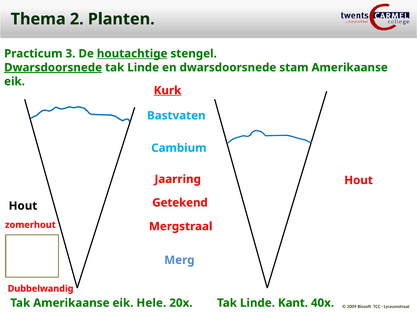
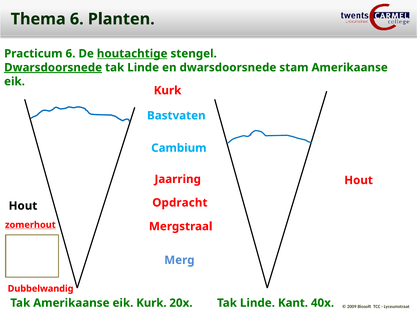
Thema 2: 2 -> 6 (77, 19)
Practicum 3: 3 -> 6 (70, 54)
Kurk underline: present -> none (168, 90)
Getekend: Getekend -> Opdracht (180, 203)
zomerhout underline: none -> present (30, 225)
Tak Amerikaanse eik Hele: Hele -> Kurk (151, 303)
